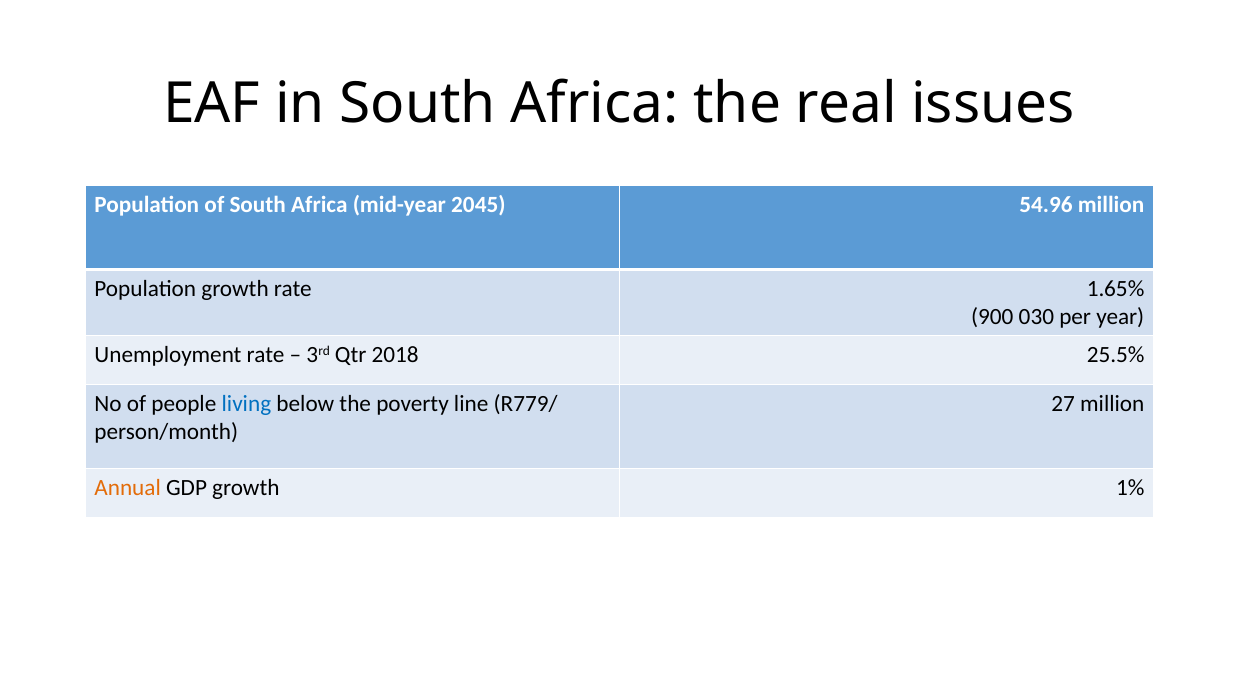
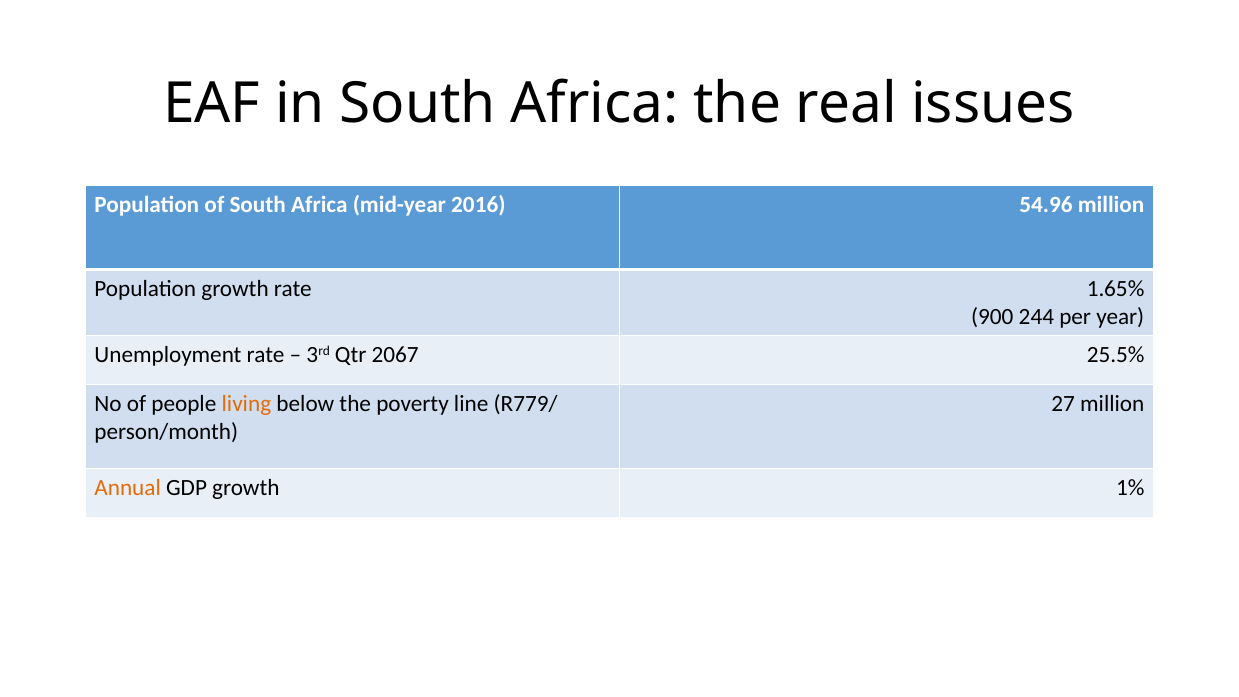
2045: 2045 -> 2016 (478, 205)
030: 030 -> 244 (1036, 317)
2018: 2018 -> 2067 (395, 355)
living colour: blue -> orange (246, 404)
